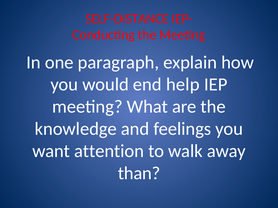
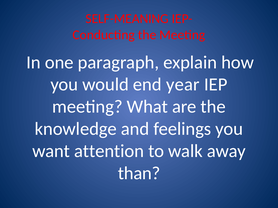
SELF-DISTANCE: SELF-DISTANCE -> SELF-MEANING (127, 19)
help: help -> year (183, 85)
